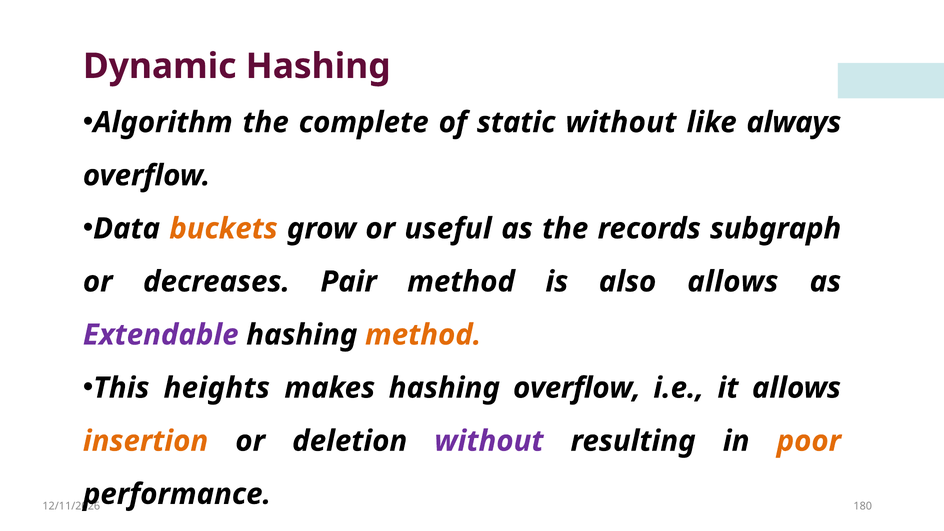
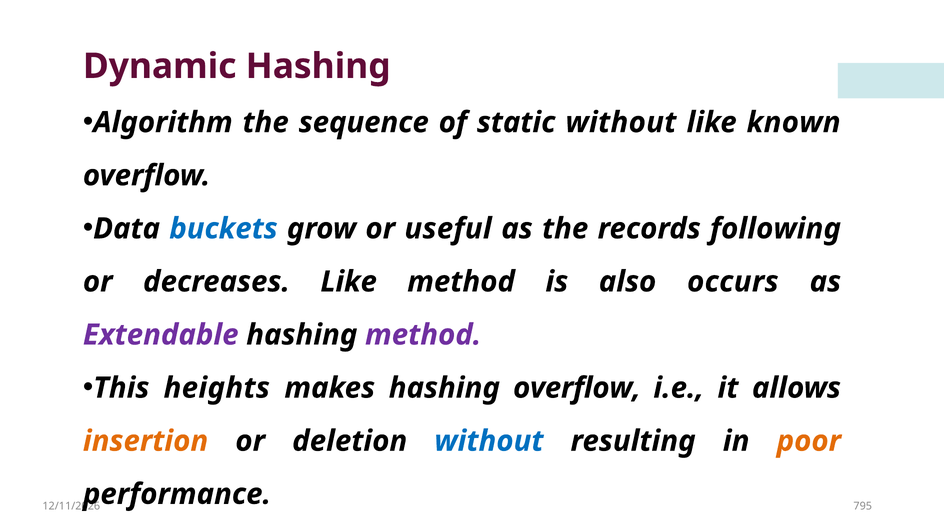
complete: complete -> sequence (364, 122)
always: always -> known (794, 122)
buckets colour: orange -> blue (223, 229)
subgraph: subgraph -> following (776, 229)
decreases Pair: Pair -> Like (349, 282)
also allows: allows -> occurs (733, 282)
method colour: orange -> purple (423, 335)
without colour: purple -> blue (489, 441)
180: 180 -> 795 (863, 506)
